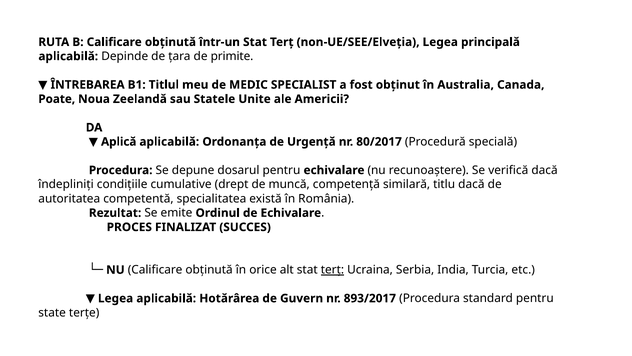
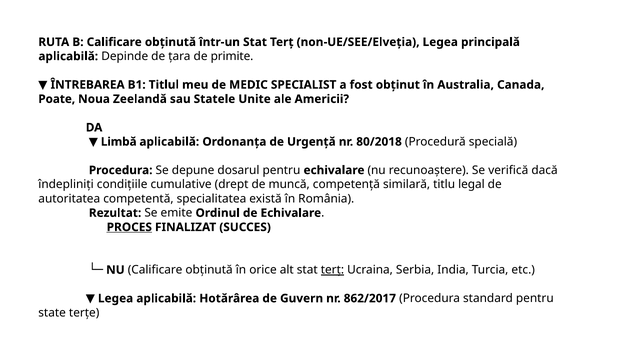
Aplică: Aplică -> Limbă (119, 142)
80/2017: 80/2017 -> 80/2018 (379, 142)
titlu dacă: dacă -> legal (471, 184)
PROCES underline: none -> present (129, 227)
893/2017: 893/2017 -> 862/2017 (370, 298)
